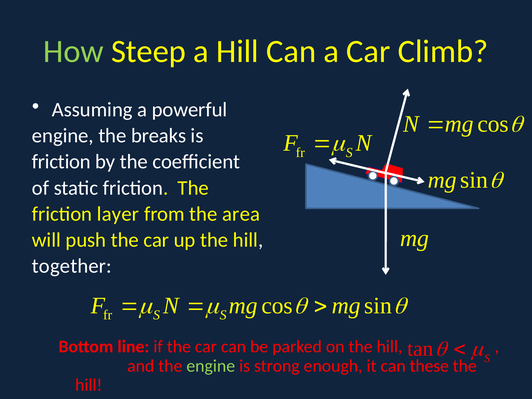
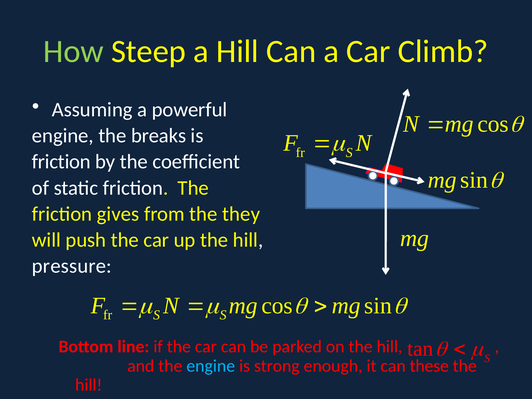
layer: layer -> gives (118, 214)
area: area -> they (241, 214)
together: together -> pressure (72, 266)
engine colour: light green -> light blue (211, 366)
